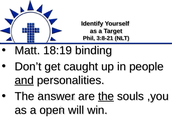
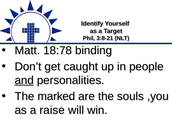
18:19: 18:19 -> 18:78 (58, 50)
answer: answer -> marked (56, 96)
the underline: present -> none (106, 96)
open: open -> raise (52, 110)
